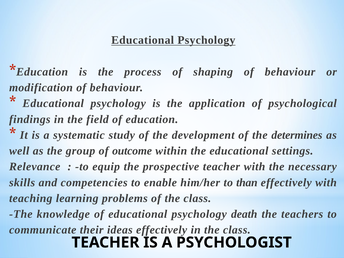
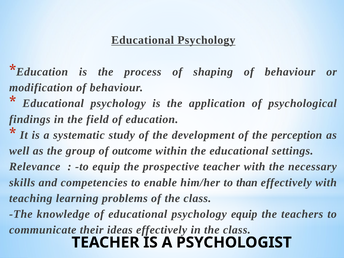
determines: determines -> perception (297, 135)
psychology death: death -> equip (244, 214)
